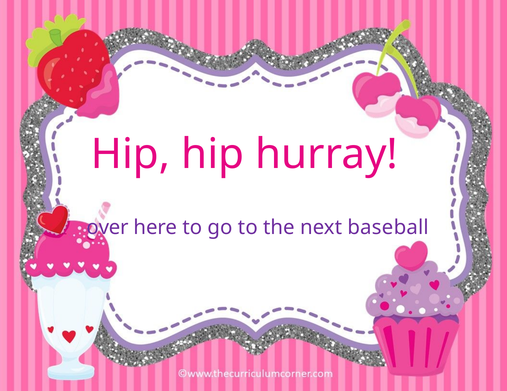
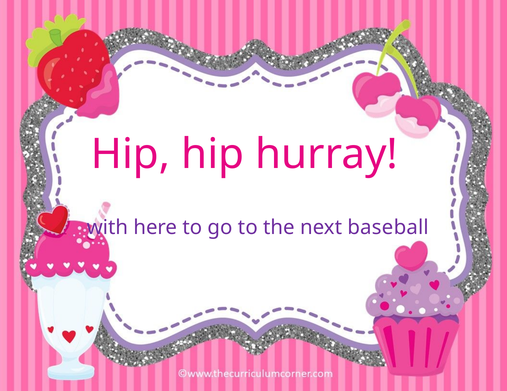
over: over -> with (108, 228)
